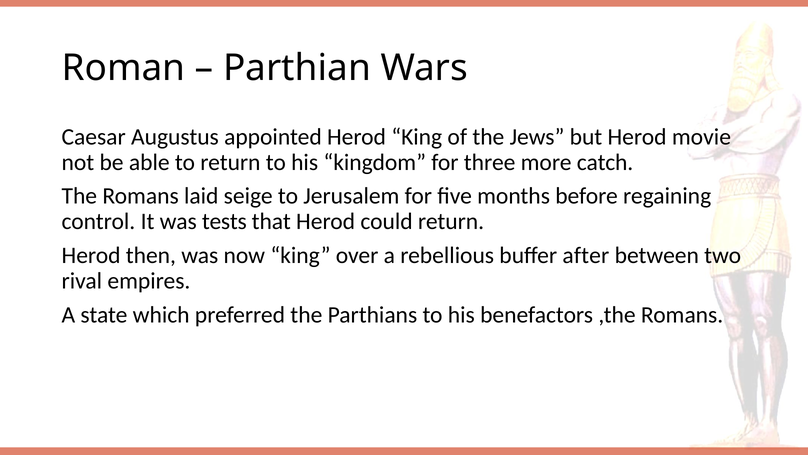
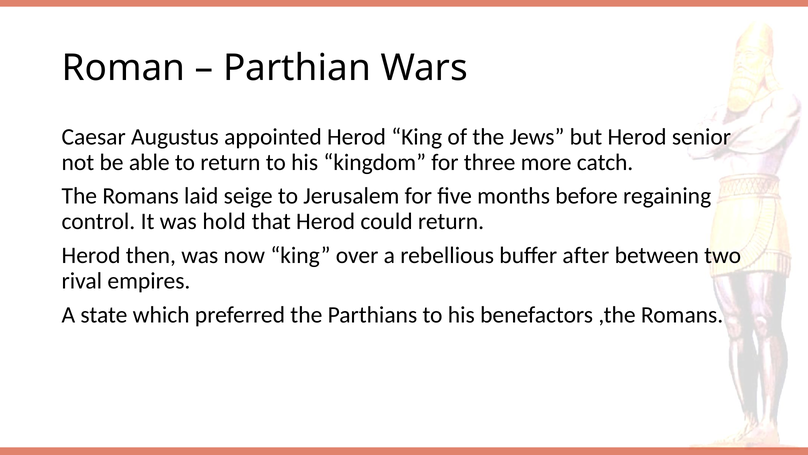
movie: movie -> senior (701, 137)
tests: tests -> hold (224, 221)
